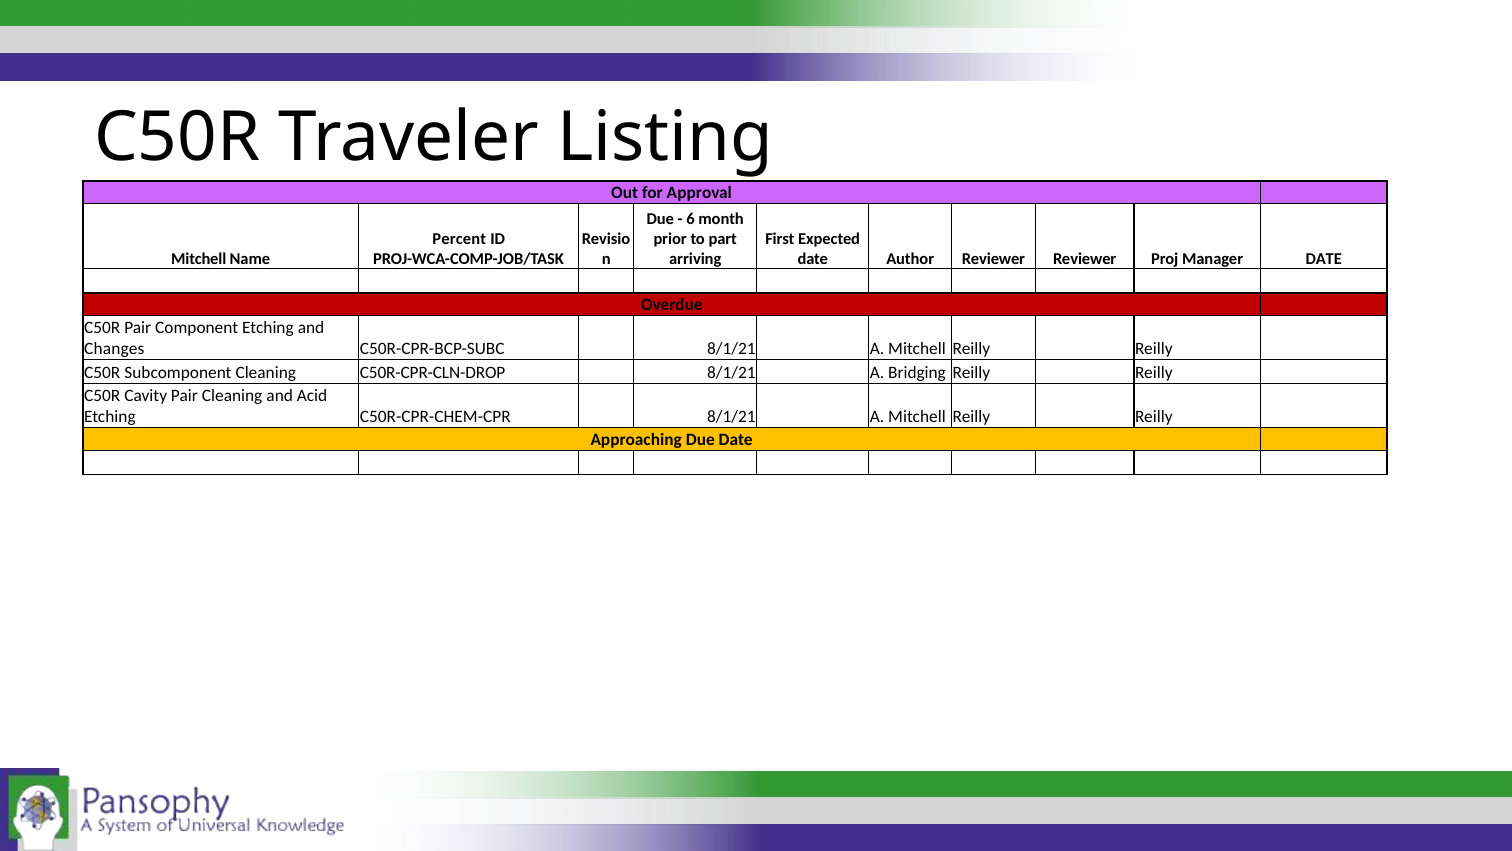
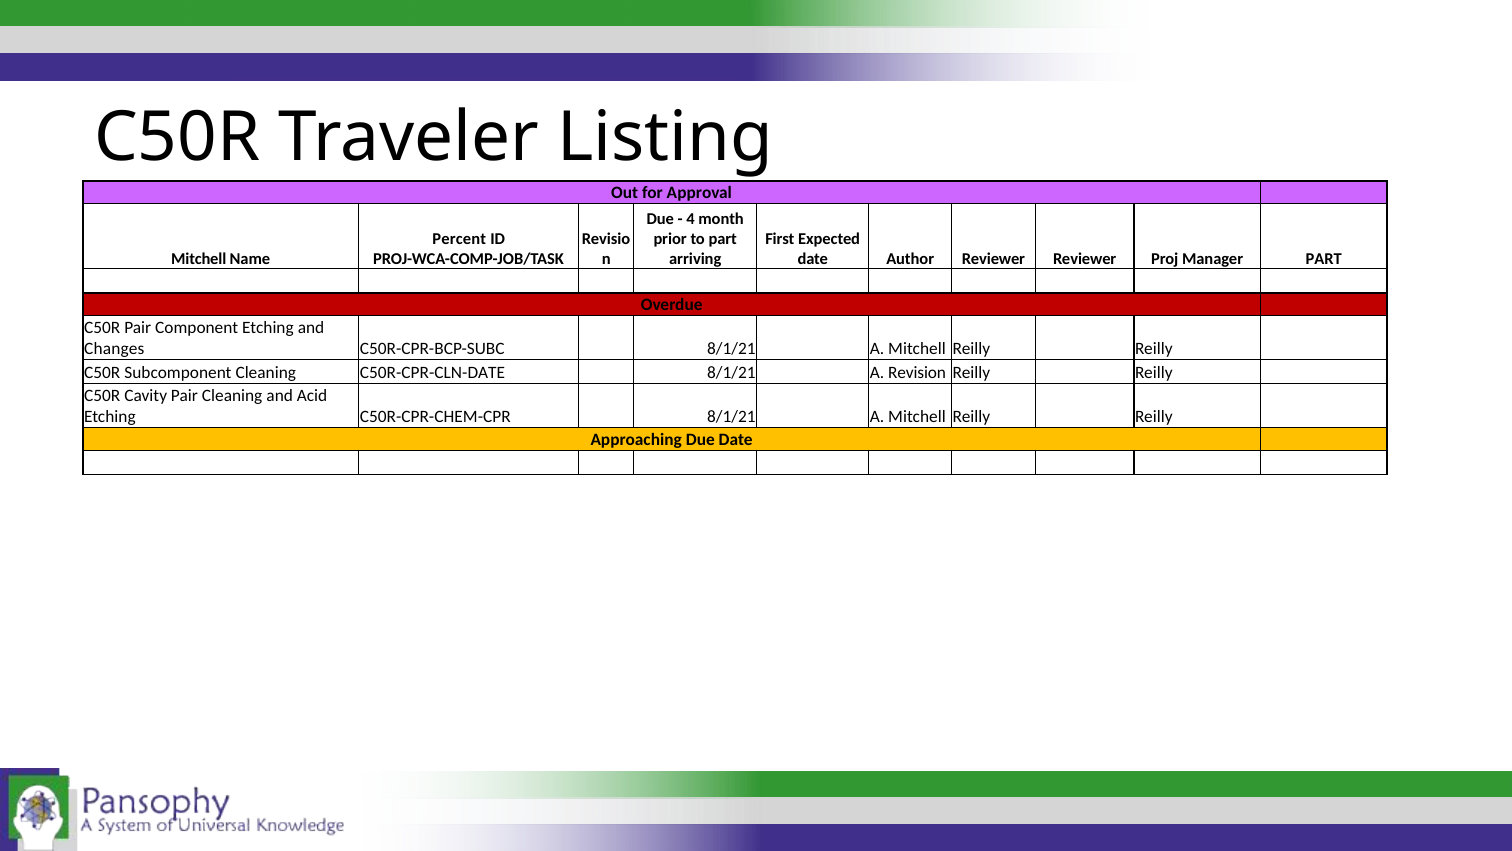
6: 6 -> 4 (691, 219)
Manager DATE: DATE -> PART (1324, 259)
C50R-CPR-CLN-DROP: C50R-CPR-CLN-DROP -> C50R-CPR-CLN-DATE (433, 373)
Bridging: Bridging -> Revision (917, 373)
